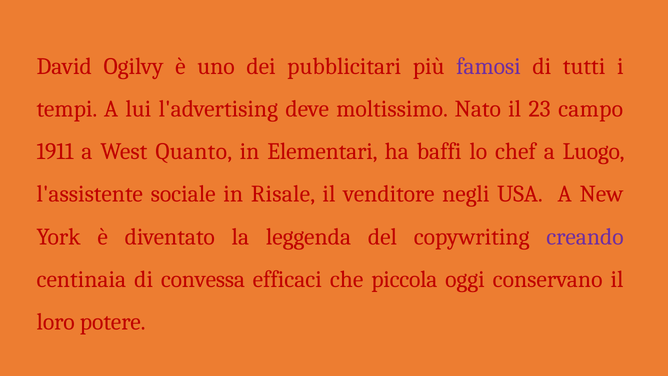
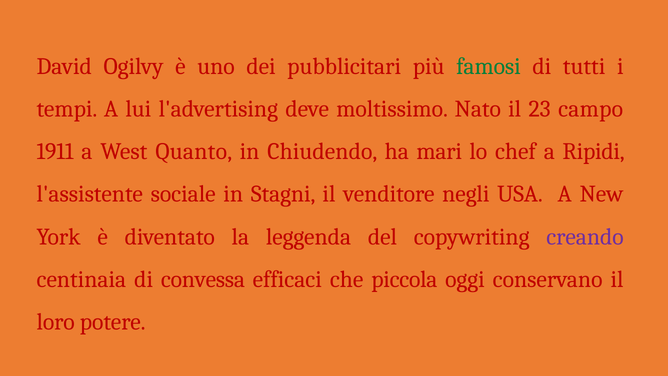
famosi colour: purple -> green (488, 66)
Elementari: Elementari -> Chiudendo (322, 151)
baffi: baffi -> mari (439, 151)
Luogo: Luogo -> Ripidi (594, 151)
Risale: Risale -> Stagni (283, 194)
